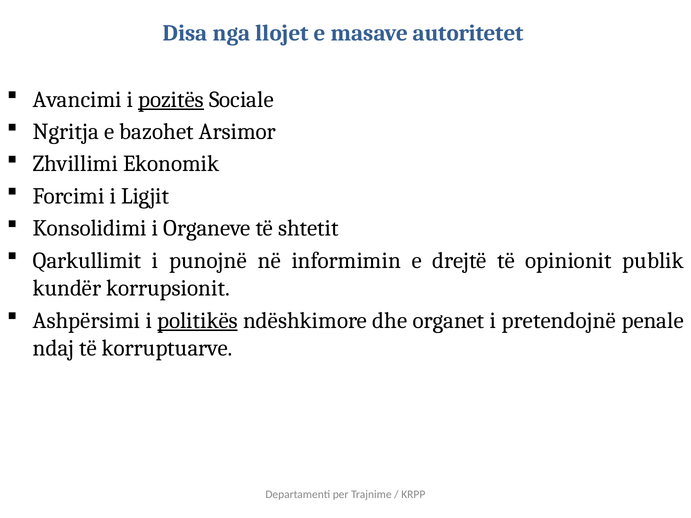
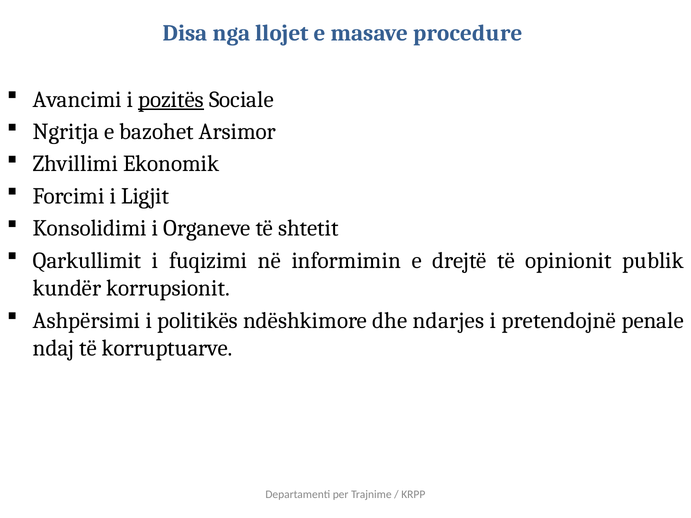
autoritetet: autoritetet -> procedure (468, 33)
punojnë: punojnë -> fuqizimi (208, 261)
politikës underline: present -> none (198, 321)
organet: organet -> ndarjes (449, 321)
